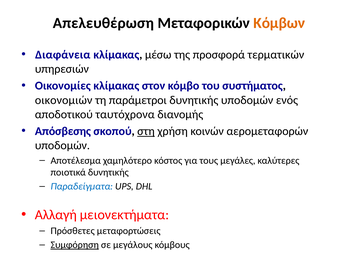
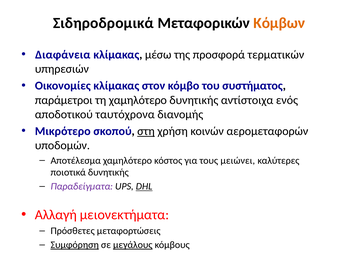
Απελευθέρωση: Απελευθέρωση -> Σιδηροδρομικά (103, 23)
οικονομιών: οικονομιών -> παράμετροι (64, 100)
τη παράμετροι: παράμετροι -> χαμηλότερο (138, 100)
δυνητικής υποδομών: υποδομών -> αντίστοιχα (247, 100)
Απόσβεσης: Απόσβεσης -> Μικρότερο (63, 131)
μεγάλες: μεγάλες -> μειώνει (238, 160)
Παραδείγματα colour: blue -> purple (82, 186)
DHL underline: none -> present (144, 186)
μεγάλους underline: none -> present (133, 244)
